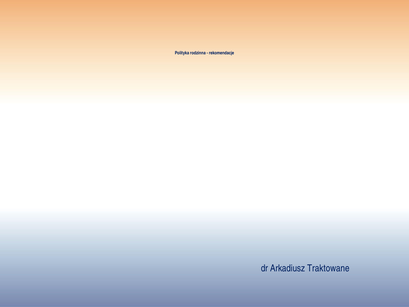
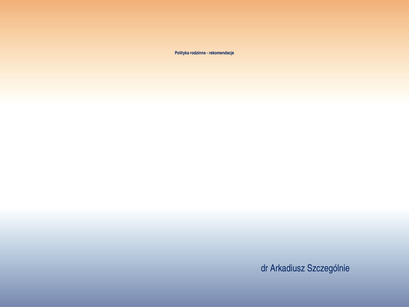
Traktowane: Traktowane -> Szczególnie (328, 268)
